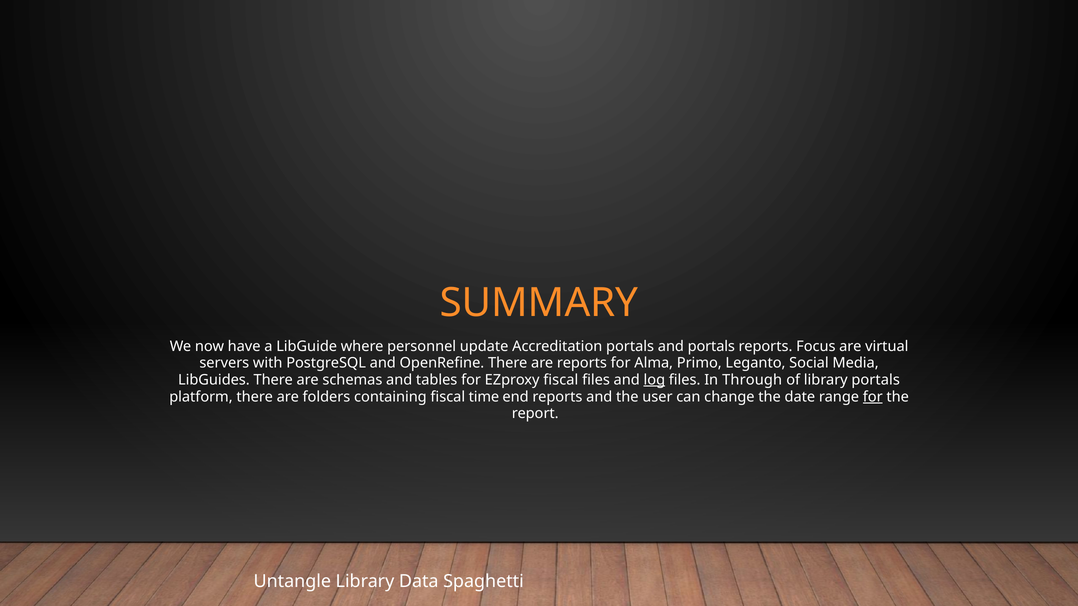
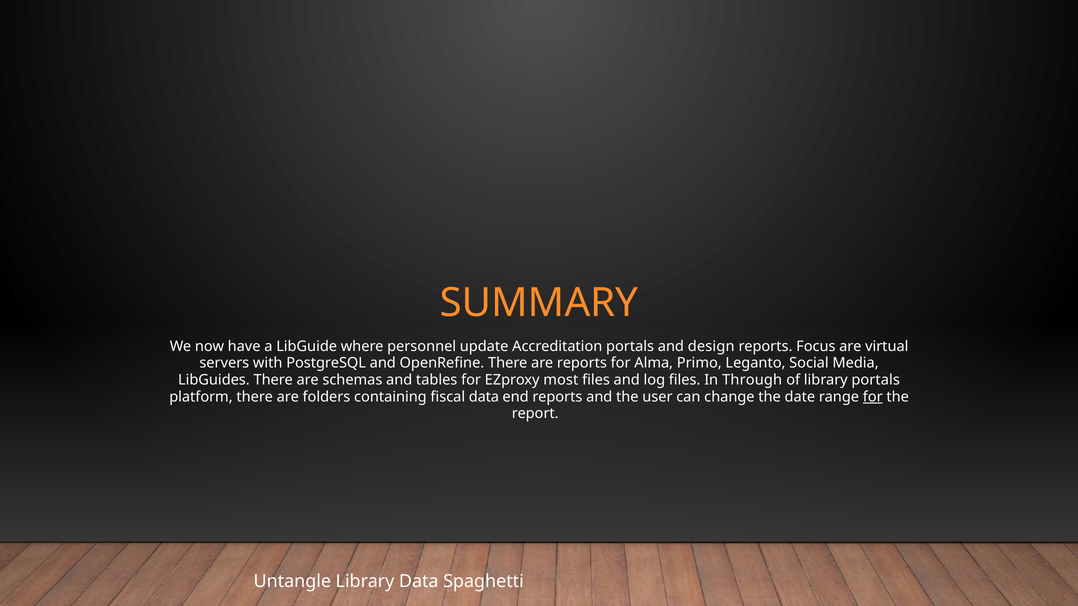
and portals: portals -> design (711, 347)
EZproxy fiscal: fiscal -> most (561, 380)
log underline: present -> none (654, 380)
fiscal time: time -> data (484, 397)
